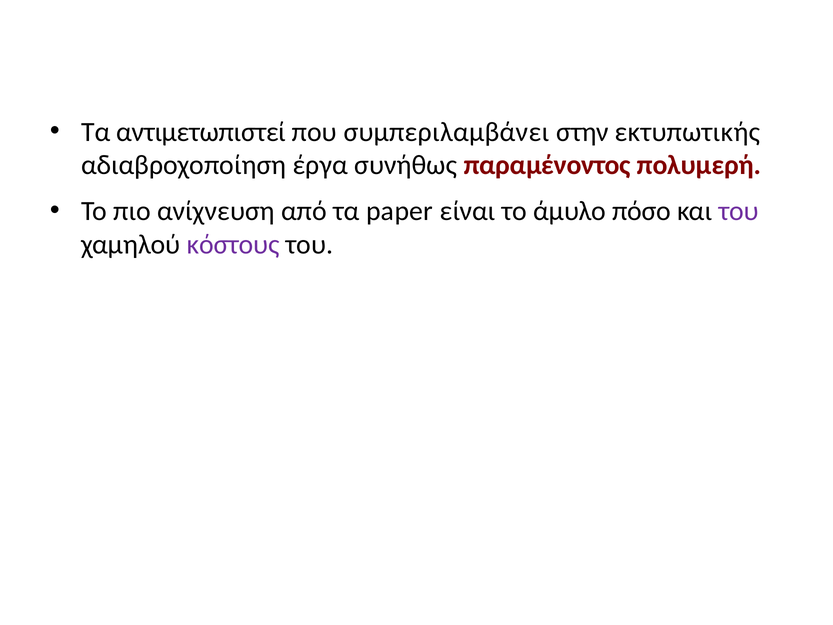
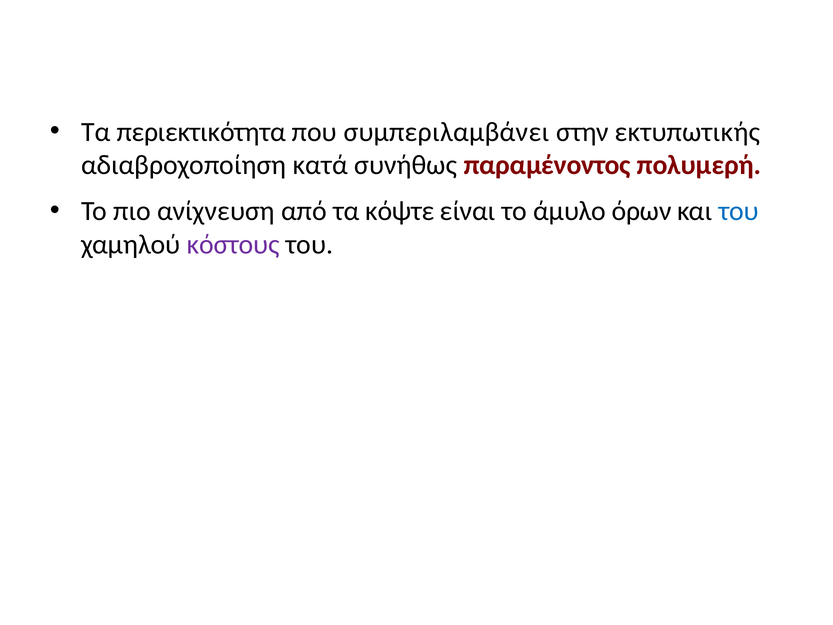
αντιμετωπιστεί: αντιμετωπιστεί -> περιεκτικότητα (201, 132)
έργα: έργα -> κατά (320, 165)
paper: paper -> κόψτε (400, 211)
πόσο: πόσο -> όρων (642, 211)
του colour: purple -> blue (739, 211)
